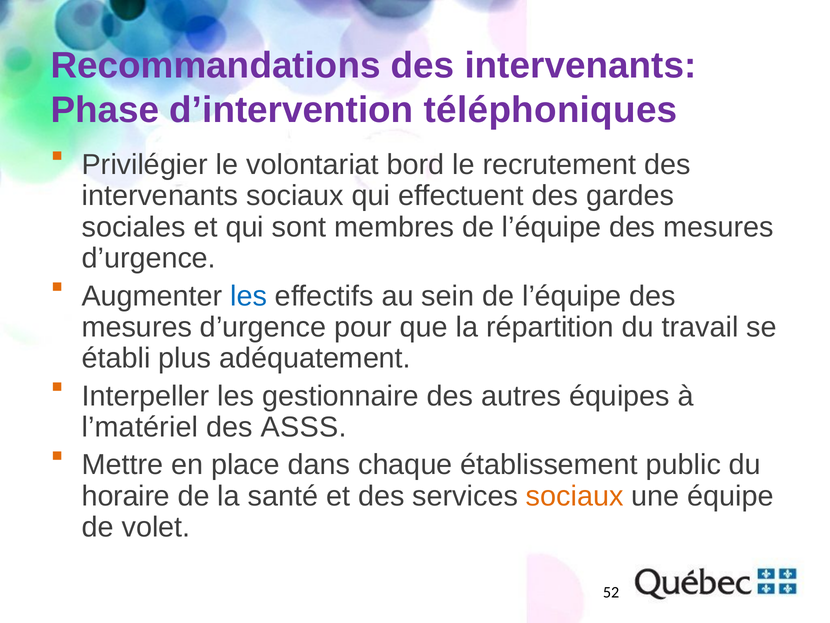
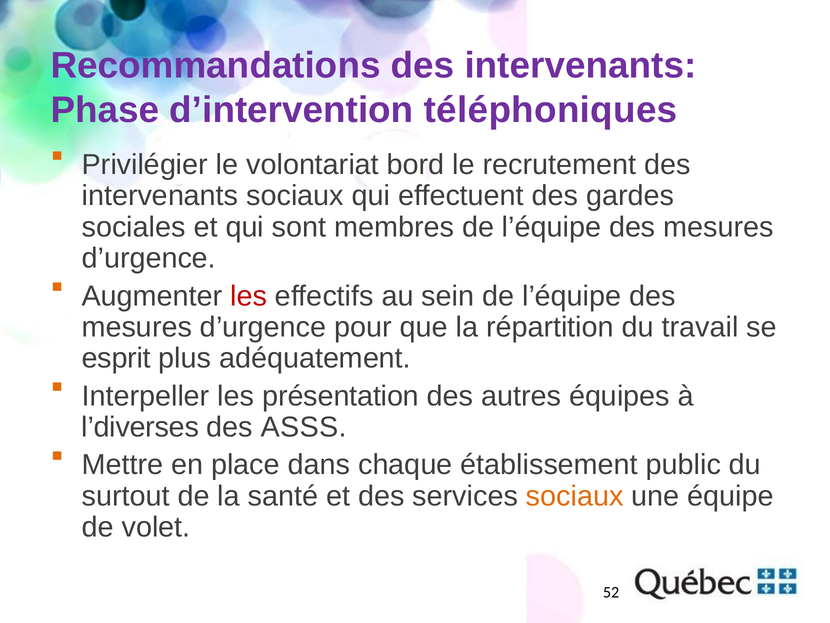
les colour: blue -> red (249, 296)
établi: établi -> esprit (116, 358)
gestionnaire: gestionnaire -> présentation (341, 396)
l’matériel: l’matériel -> l’diverses (140, 427)
horaire: horaire -> surtout (126, 496)
